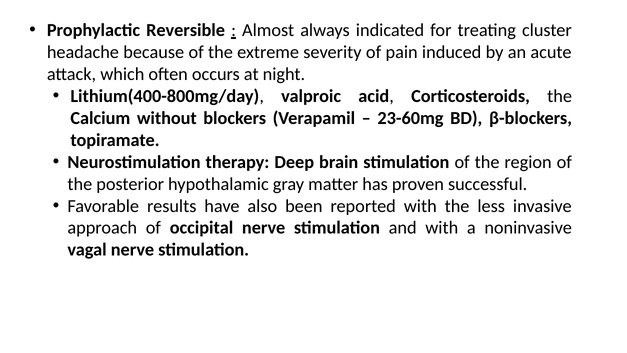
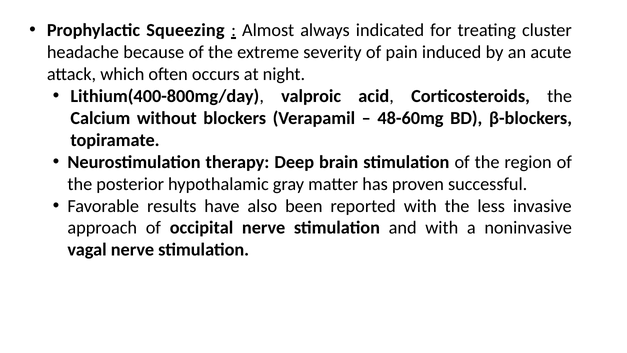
Reversible: Reversible -> Squeezing (185, 30)
23-60mg: 23-60mg -> 48-60mg (410, 118)
